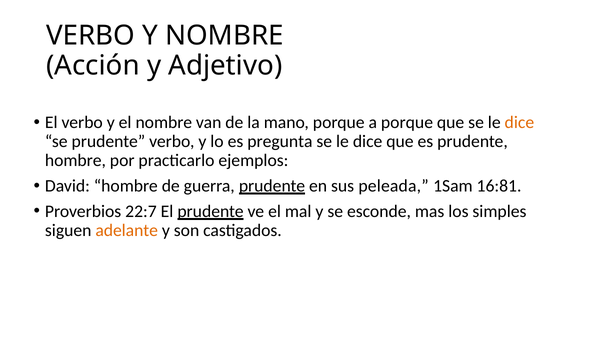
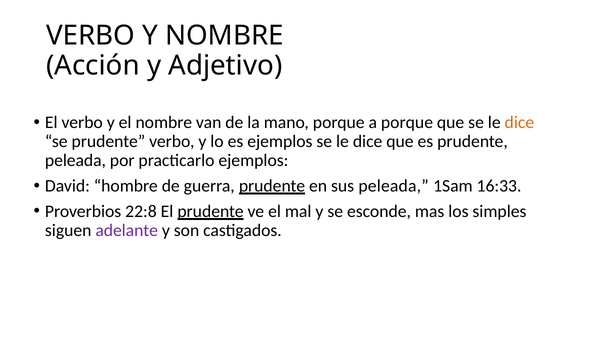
es pregunta: pregunta -> ejemplos (280, 142)
hombre: hombre -> peleada (75, 161)
16:81: 16:81 -> 16:33 (499, 186)
22:7: 22:7 -> 22:8 (141, 212)
adelante colour: orange -> purple (127, 231)
